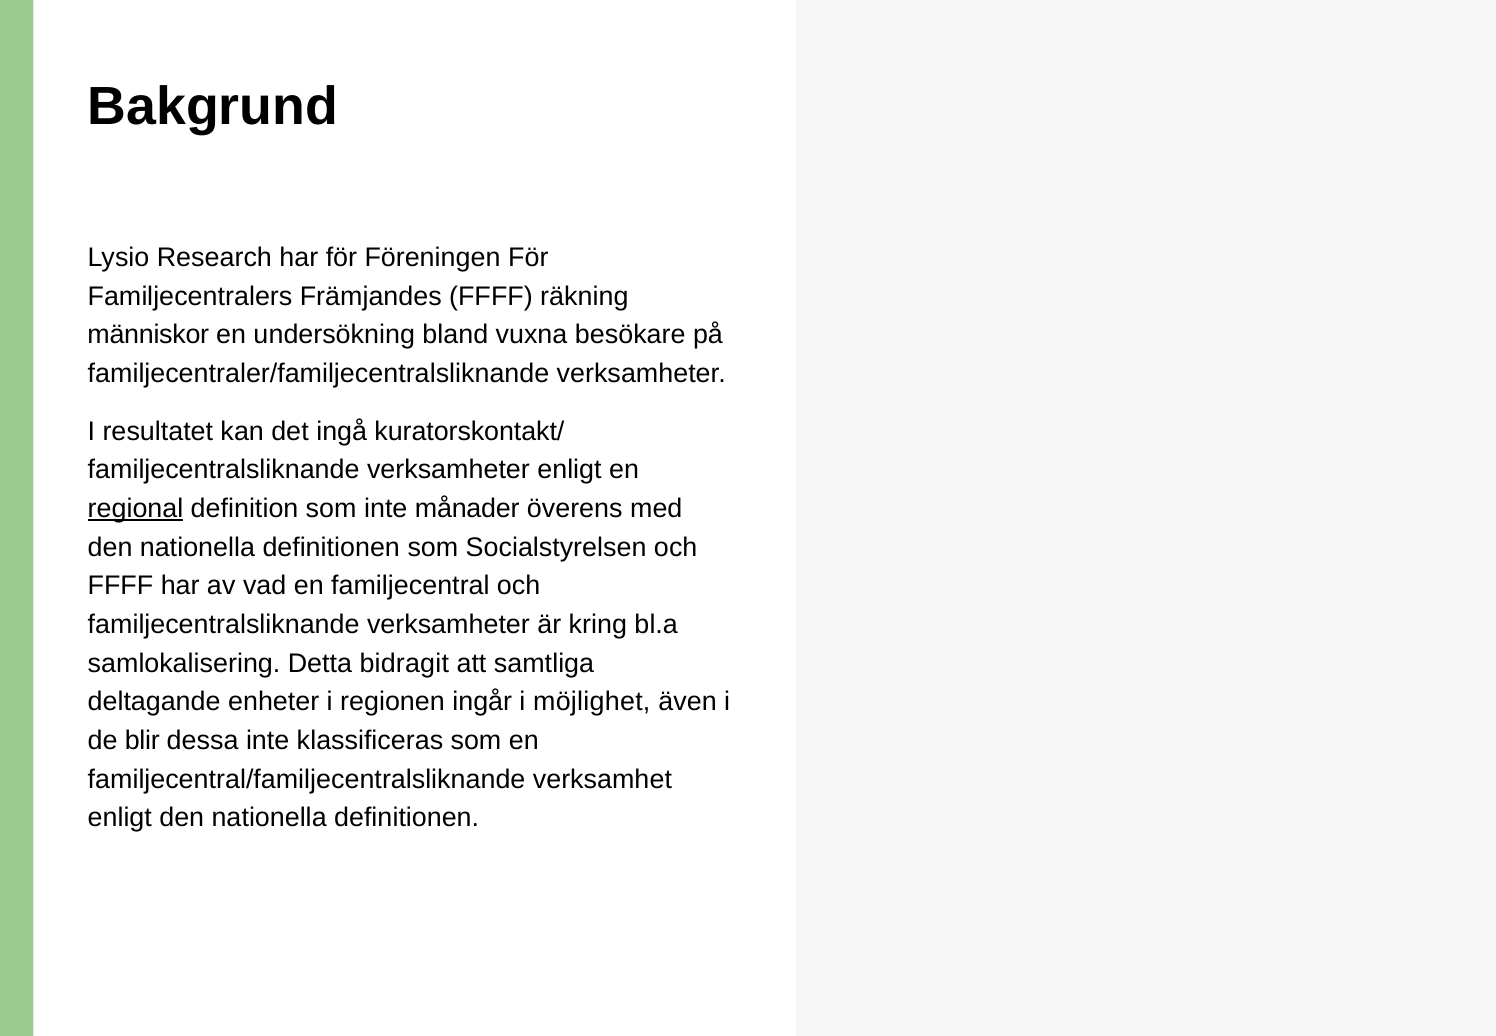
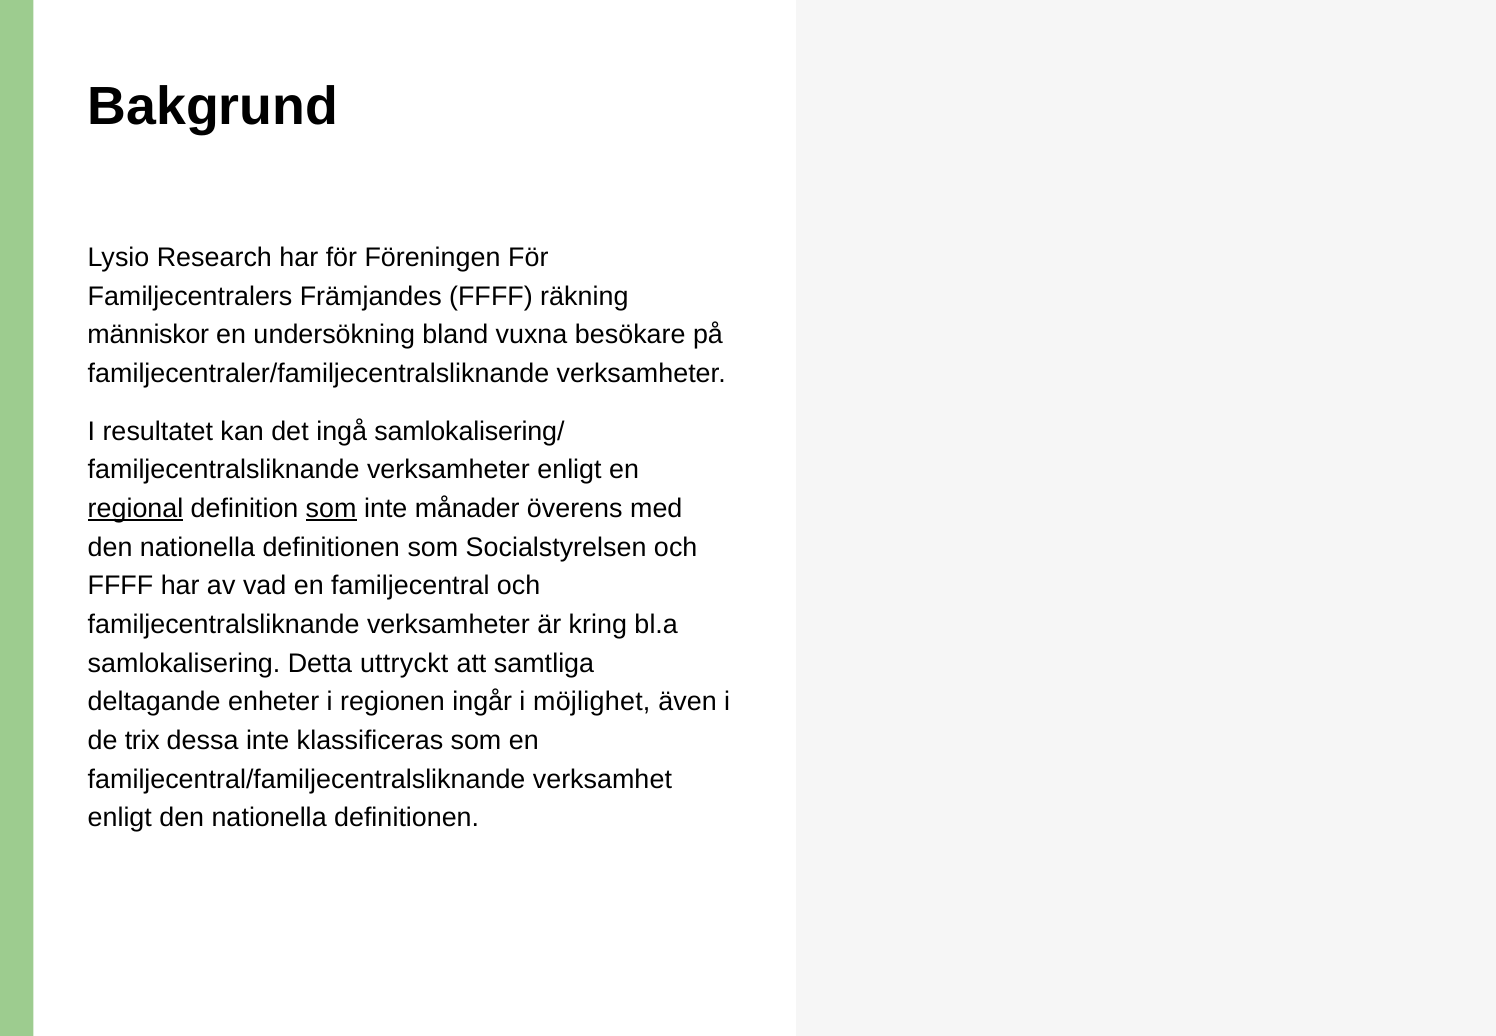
kuratorskontakt/: kuratorskontakt/ -> samlokalisering/ (469, 431)
som underline: none -> present (331, 509)
bidragit: bidragit -> uttryckt (404, 663)
blir: blir -> trix (142, 740)
